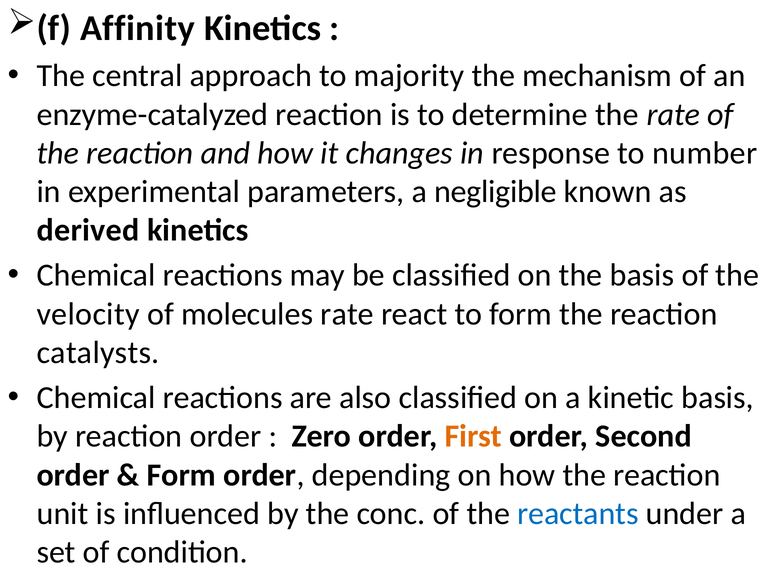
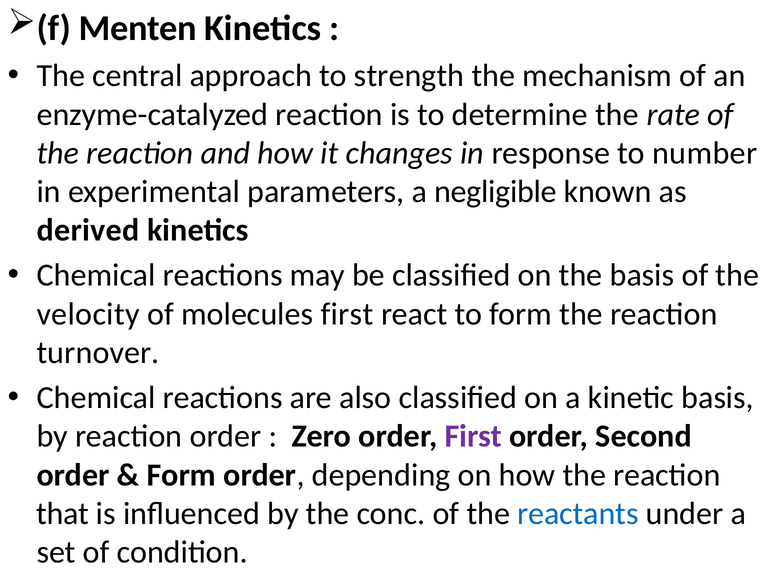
Affinity: Affinity -> Menten (138, 28)
majority: majority -> strength (409, 76)
molecules rate: rate -> first (347, 314)
catalysts: catalysts -> turnover (98, 353)
First colour: orange -> purple (473, 437)
unit: unit -> that (63, 514)
